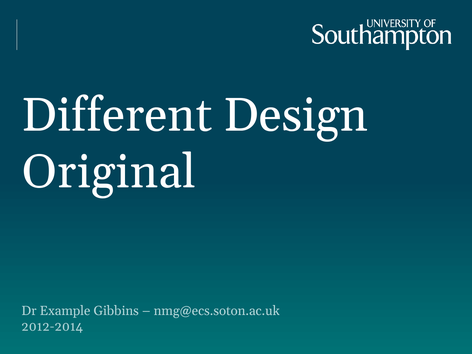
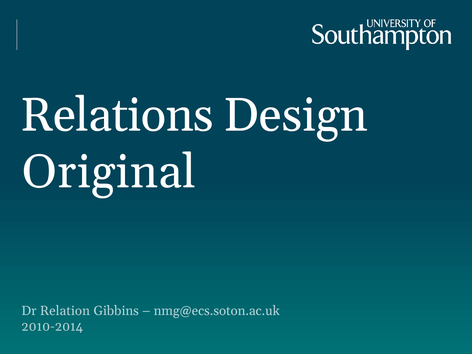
Different: Different -> Relations (117, 115)
Example: Example -> Relation (65, 311)
2012-2014: 2012-2014 -> 2010-2014 (52, 327)
